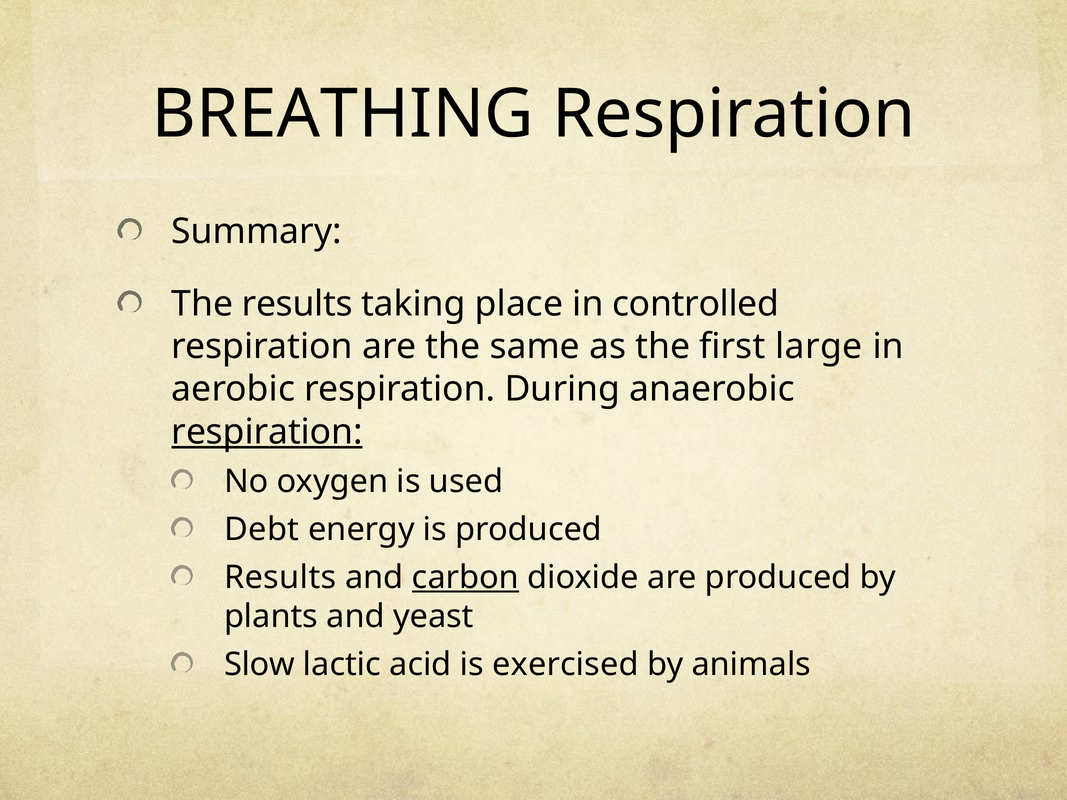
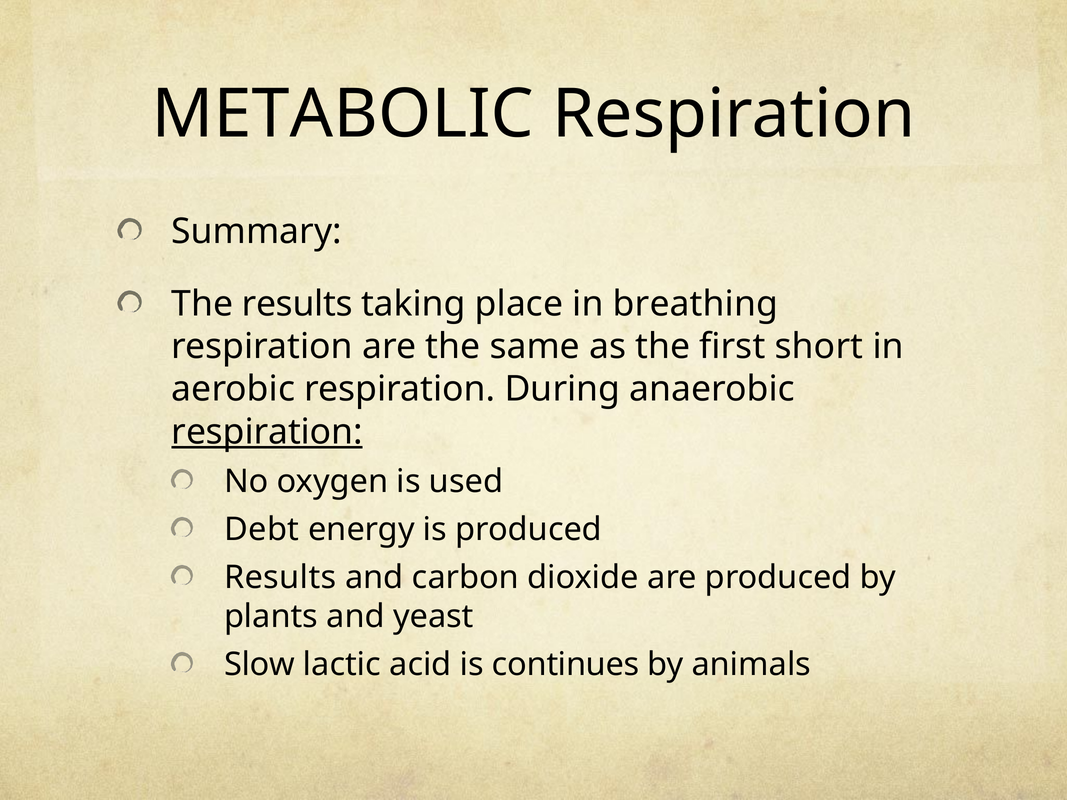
BREATHING: BREATHING -> METABOLIC (343, 114)
controlled: controlled -> breathing (695, 304)
large: large -> short (819, 347)
carbon underline: present -> none (465, 578)
exercised: exercised -> continues (566, 665)
